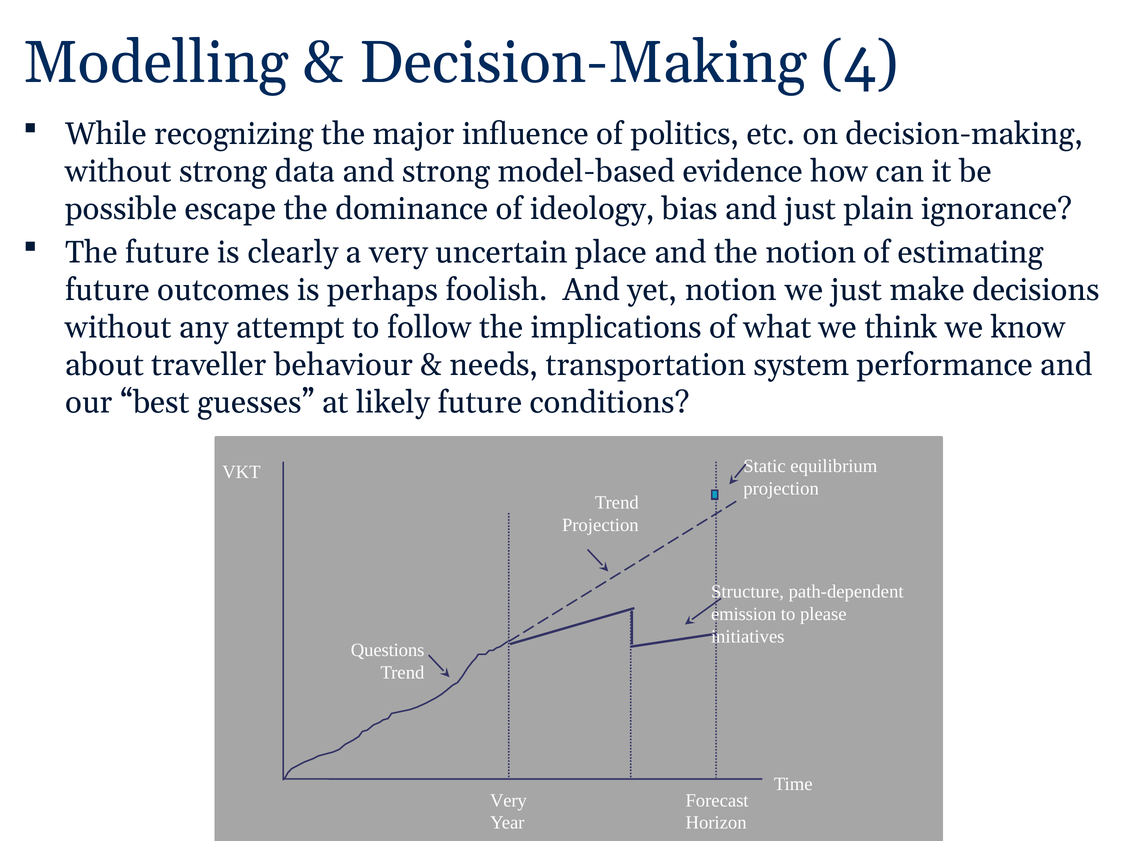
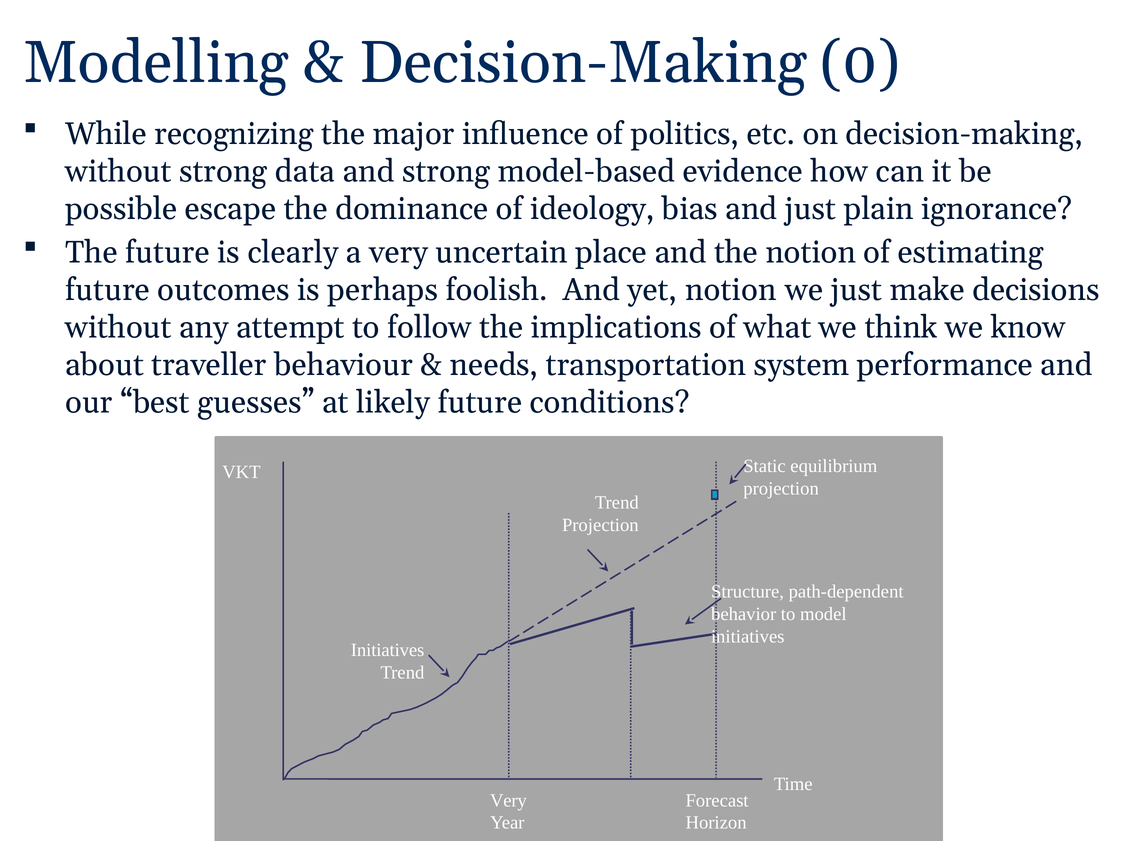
4: 4 -> 0 (860, 63)
emission: emission -> behavior (744, 614)
please: please -> model (823, 614)
Questions: Questions -> Initiatives (388, 650)
